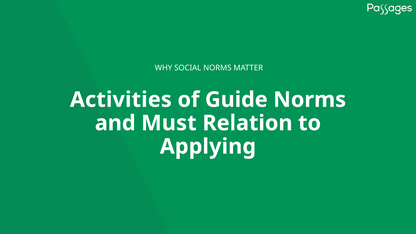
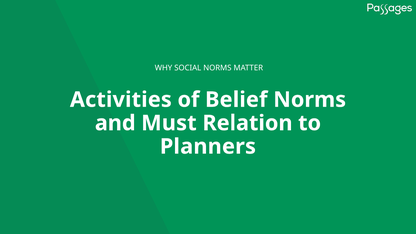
Guide: Guide -> Belief (236, 100)
Applying: Applying -> Planners (208, 147)
